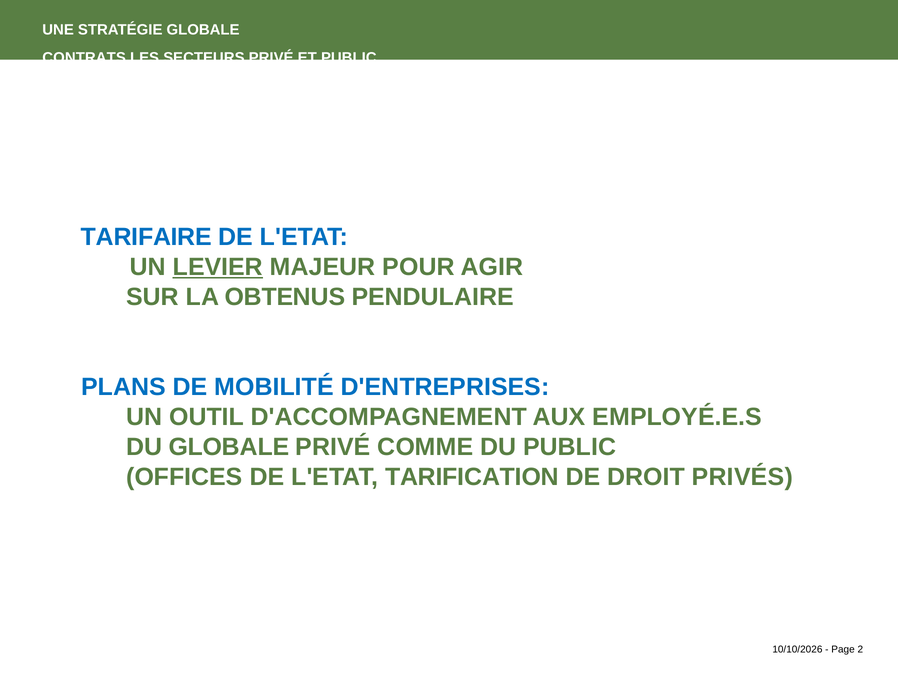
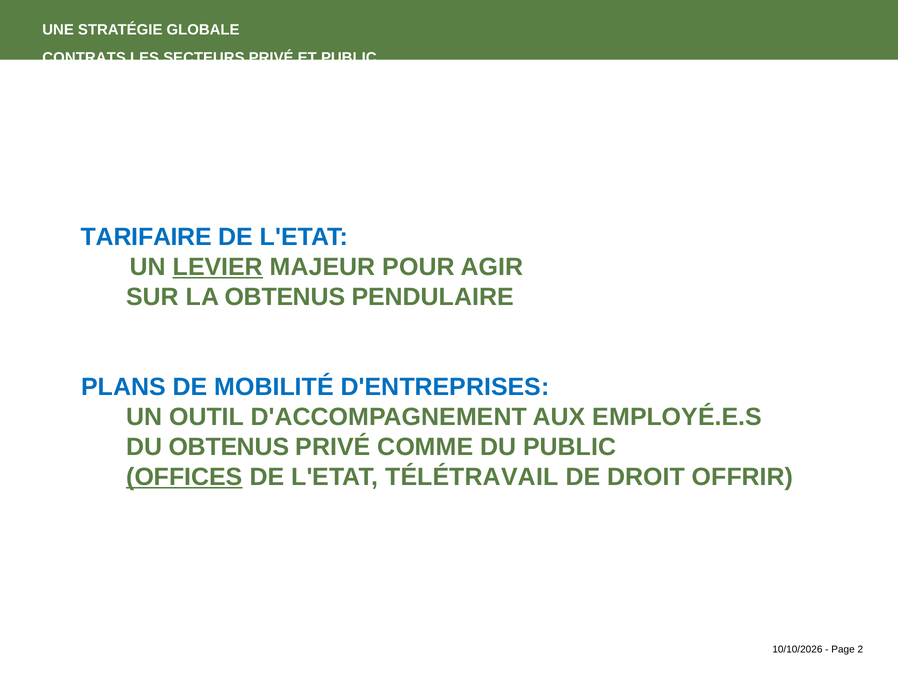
DU GLOBALE: GLOBALE -> OBTENUS (229, 447)
OFFICES underline: none -> present (184, 477)
TARIFICATION: TARIFICATION -> TÉLÉTRAVAIL (472, 477)
PRIVÉS: PRIVÉS -> OFFRIR (742, 477)
